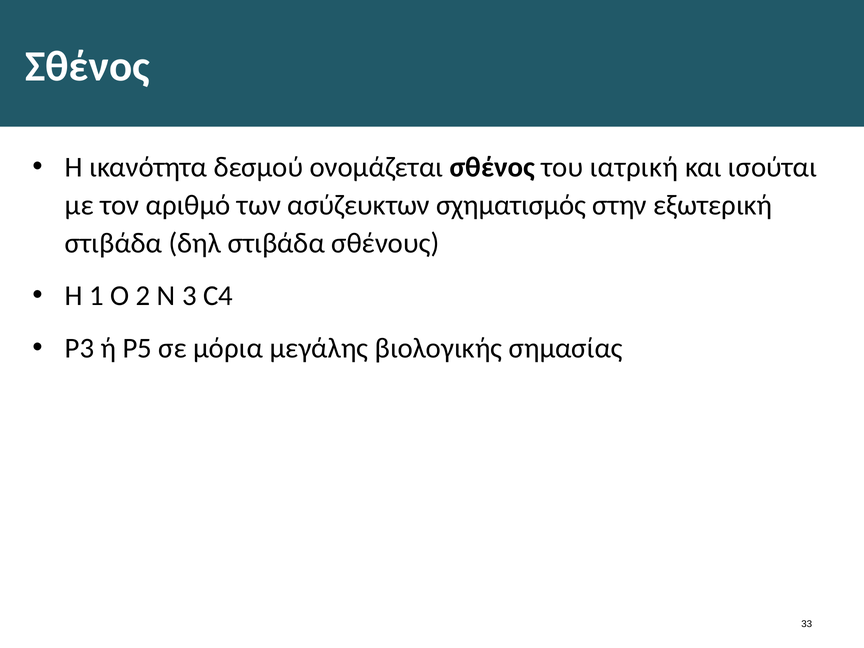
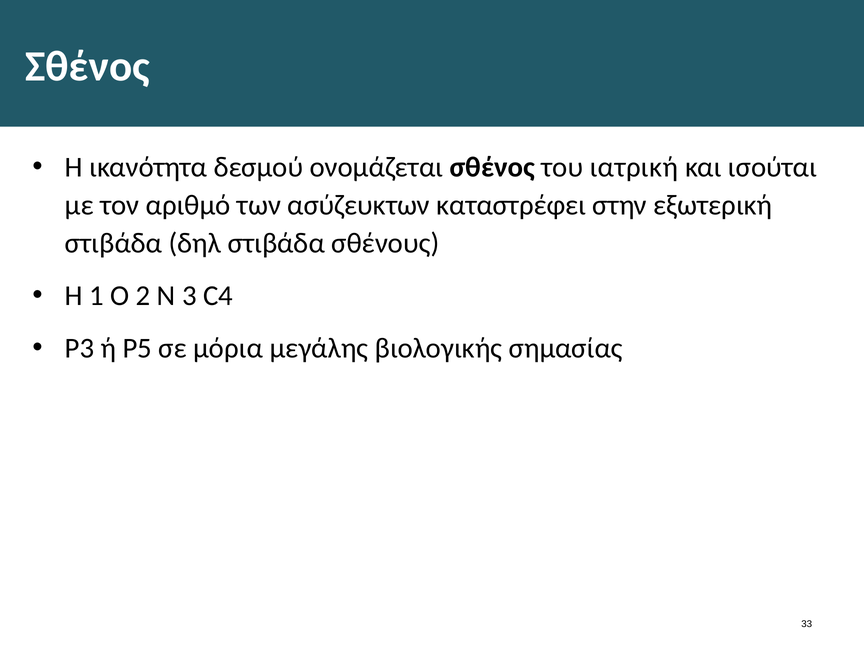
σχηματισμός: σχηματισμός -> καταστρέφει (511, 205)
